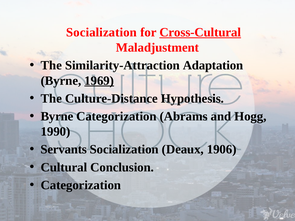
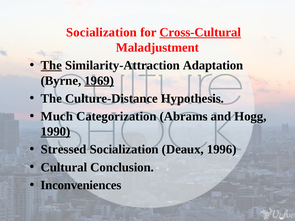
The underline: none -> present (51, 65)
Byrne: Byrne -> Much (57, 116)
1990 underline: none -> present (56, 132)
Servants: Servants -> Stressed (64, 150)
1906: 1906 -> 1996 (222, 150)
Categorization: Categorization -> Inconveniences (81, 185)
